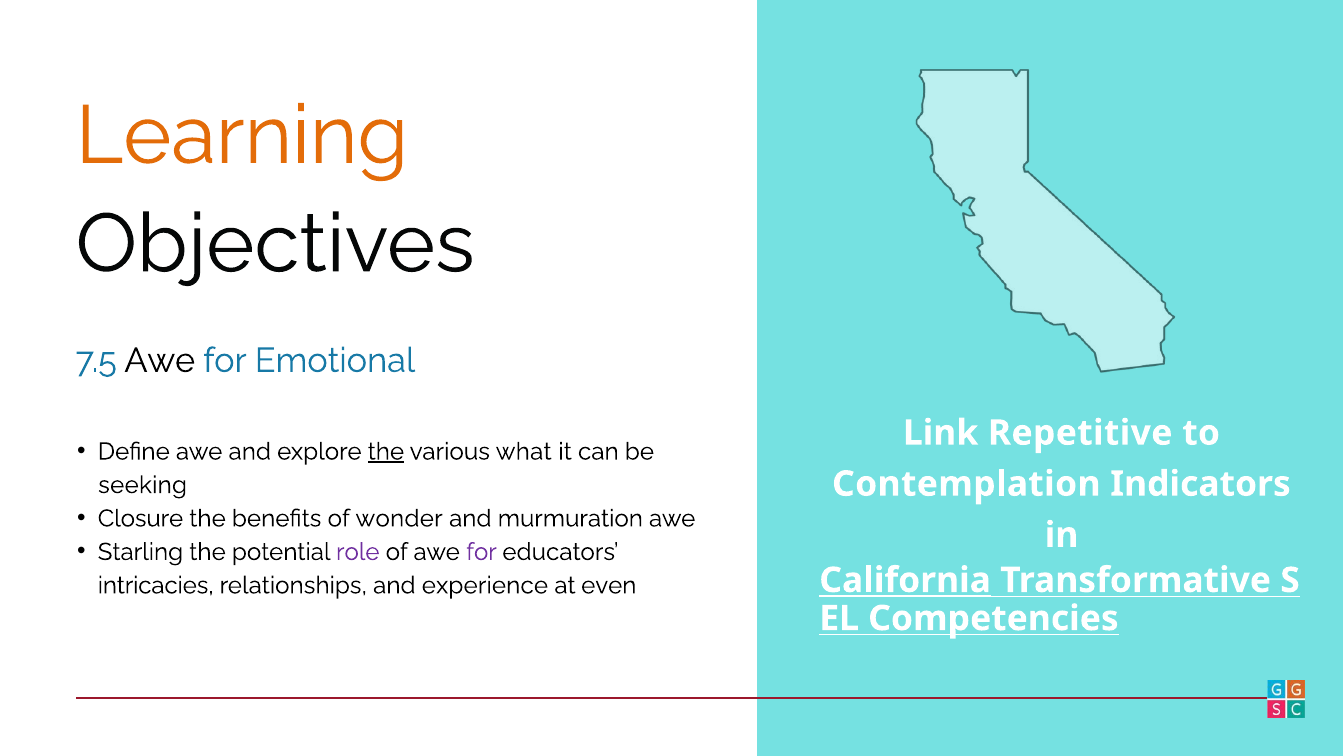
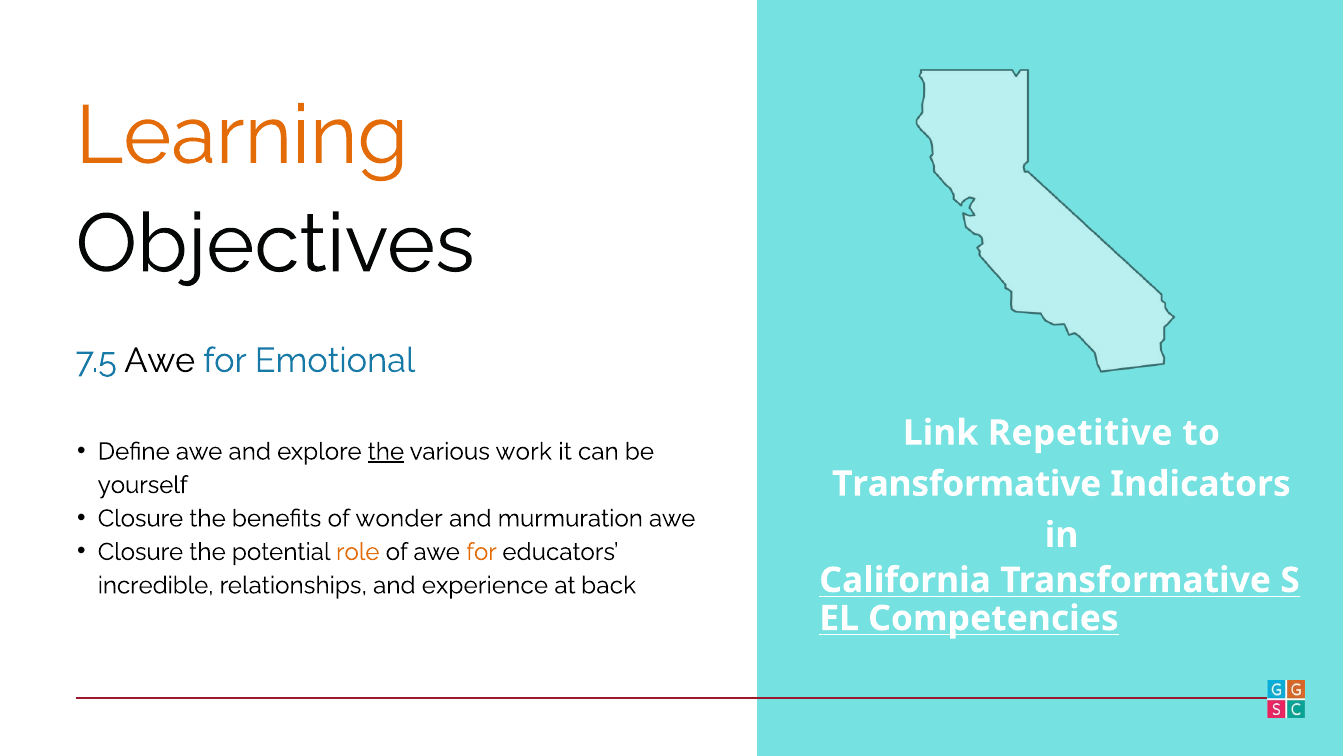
what: what -> work (524, 451)
seeking: seeking -> yourself (143, 485)
Contemplation: Contemplation -> Transformative (967, 484)
Starling: Starling -> Closure (140, 552)
role colour: purple -> orange (358, 552)
for colour: purple -> orange (481, 552)
intricacies: intricacies -> incredible (156, 585)
even: even -> back (609, 585)
California underline: present -> none (905, 580)
